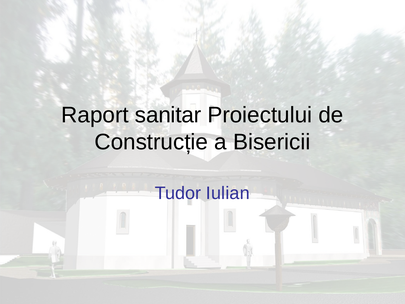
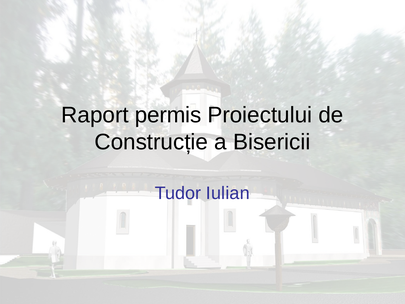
sanitar: sanitar -> permis (168, 115)
